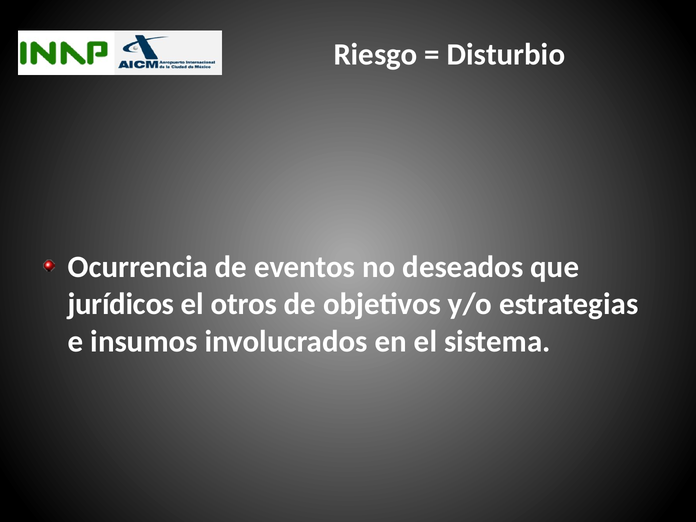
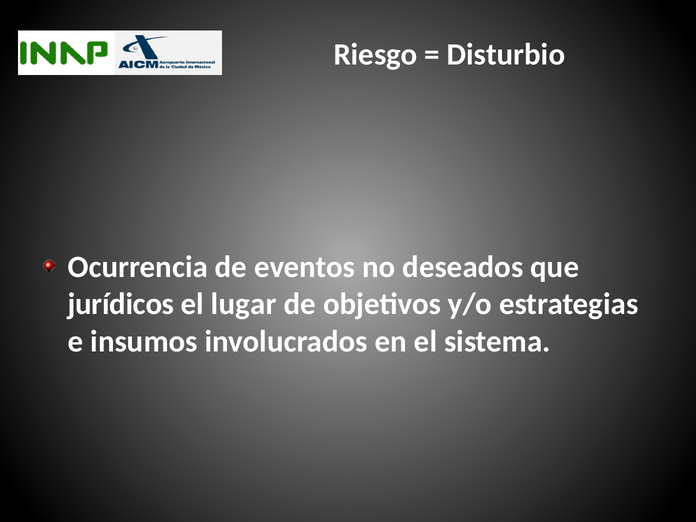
otros: otros -> lugar (244, 304)
